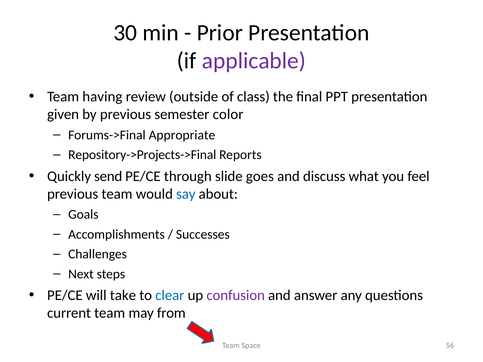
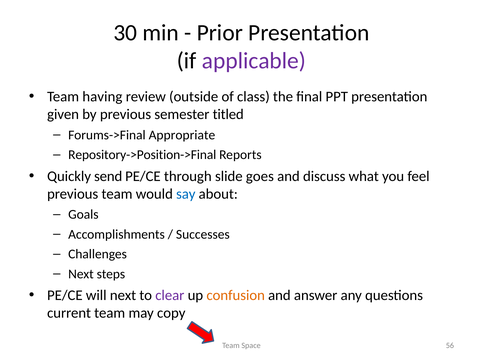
color: color -> titled (228, 115)
Repository->Projects->Final: Repository->Projects->Final -> Repository->Position->Final (142, 155)
will take: take -> next (123, 295)
clear colour: blue -> purple (170, 295)
confusion colour: purple -> orange (236, 295)
from: from -> copy (171, 313)
